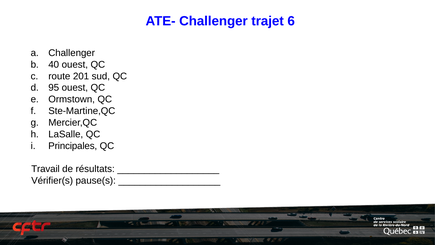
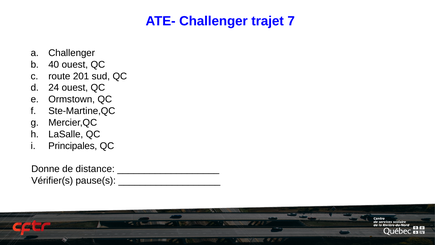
6: 6 -> 7 (291, 21)
95: 95 -> 24 (54, 88)
Travail: Travail -> Donne (45, 169)
résultats: résultats -> distance (95, 169)
